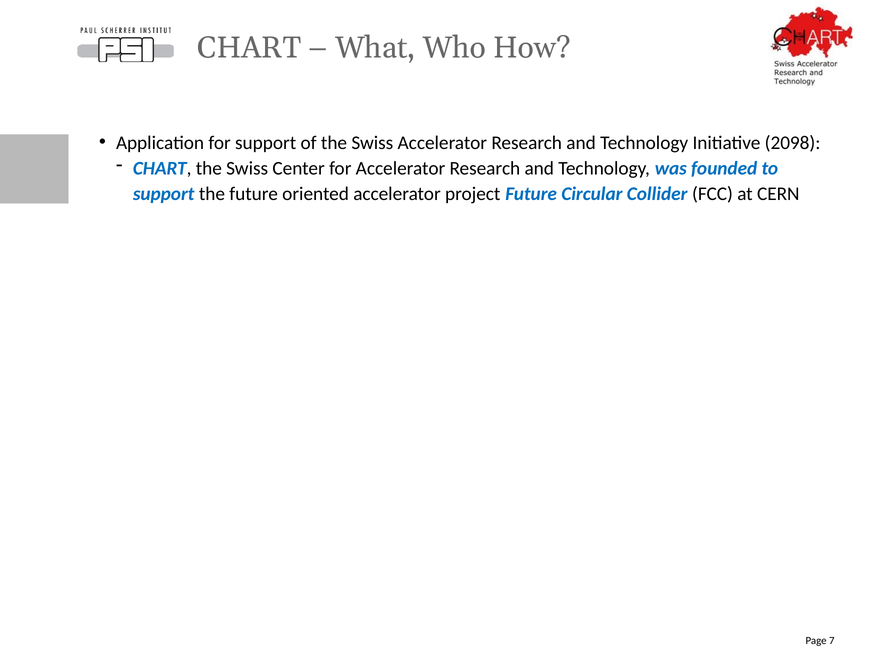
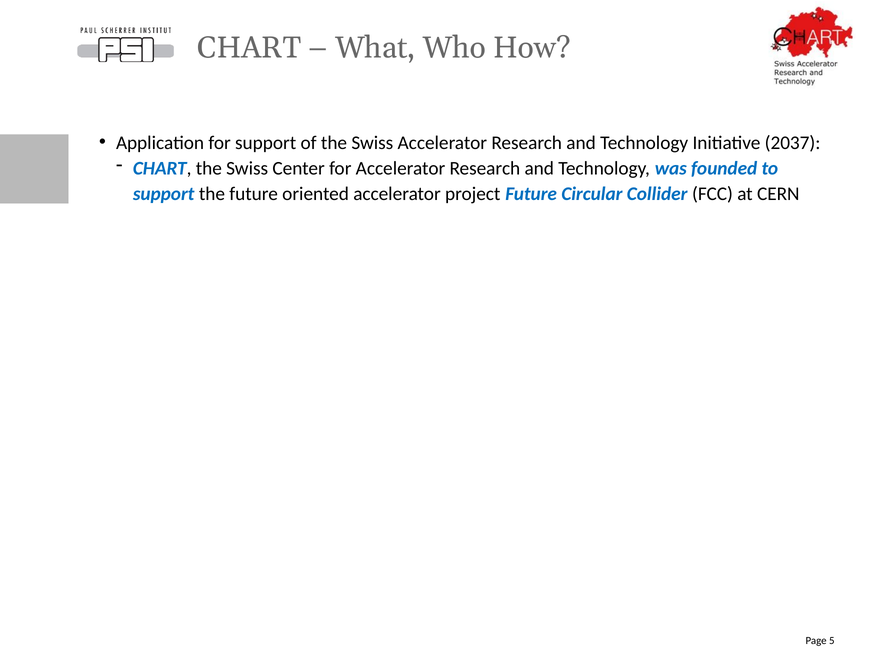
2098: 2098 -> 2037 (793, 143)
7: 7 -> 5 (832, 640)
